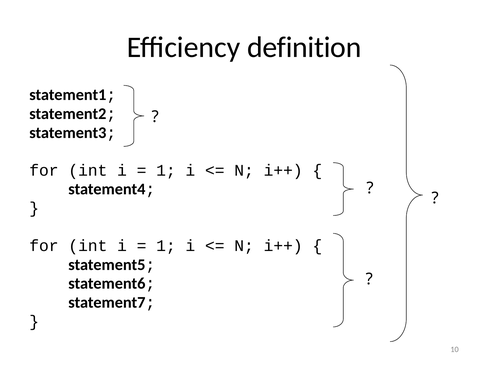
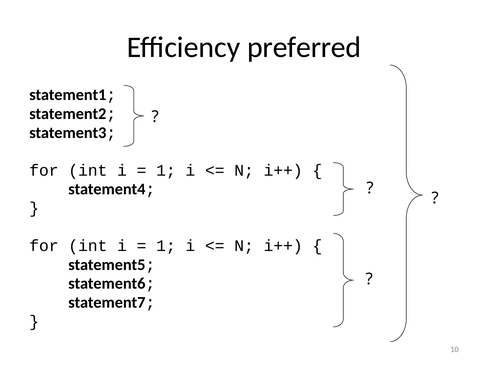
definition: definition -> preferred (304, 47)
